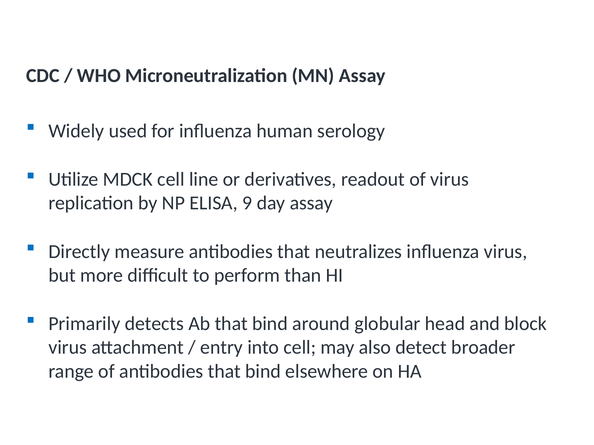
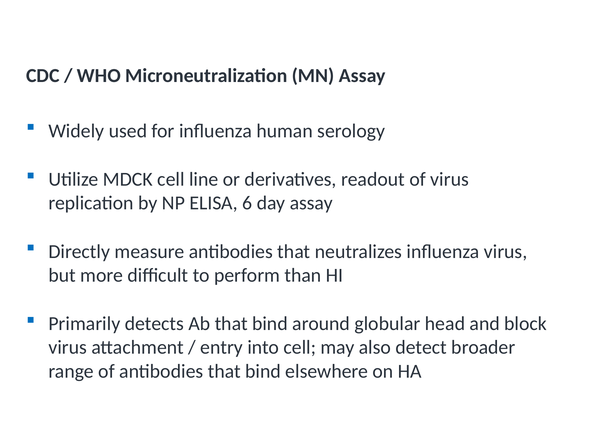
9: 9 -> 6 (247, 203)
